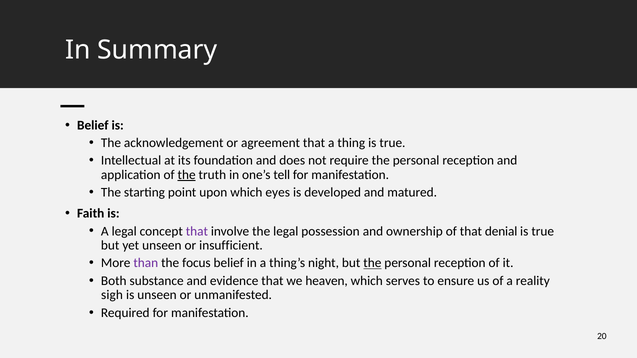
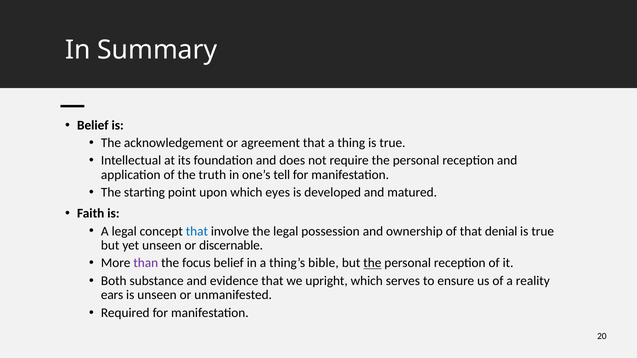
the underline: present -> none (187, 175)
that colour: purple -> blue (197, 231)
insufficient: insufficient -> discernable (231, 246)
night: night -> bible (323, 263)
heaven: heaven -> upright (327, 281)
sigh: sigh -> ears (112, 295)
